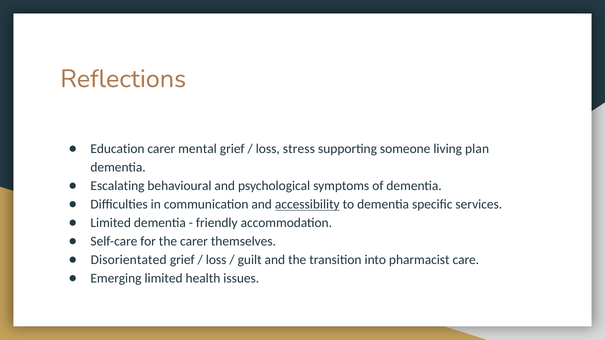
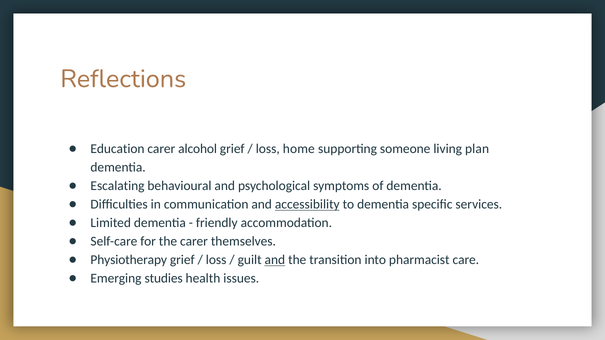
mental: mental -> alcohol (198, 149)
stress: stress -> home (299, 149)
Disorientated: Disorientated -> Physiotherapy (129, 260)
and underline: none -> present (275, 260)
Emerging limited: limited -> studies (164, 279)
